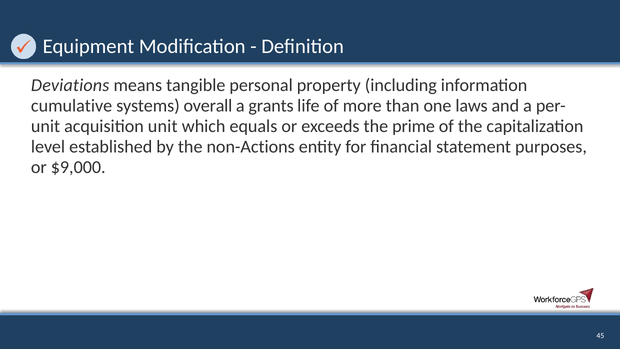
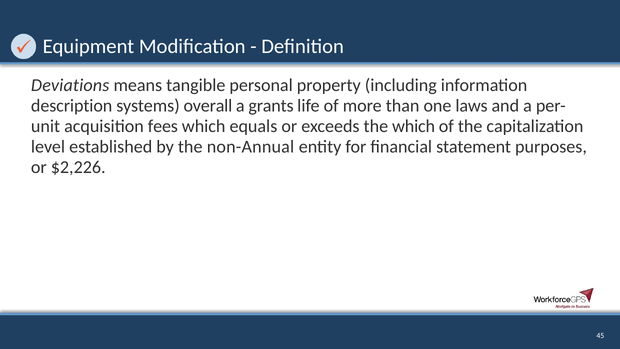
cumulative: cumulative -> description (72, 106)
acquisition unit: unit -> fees (163, 126)
the prime: prime -> which (414, 126)
non-Actions: non-Actions -> non-Annual (251, 147)
$9,000: $9,000 -> $2,226 (78, 167)
